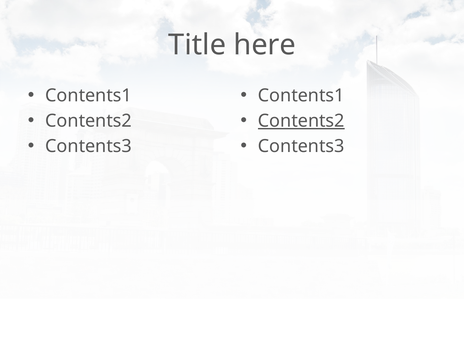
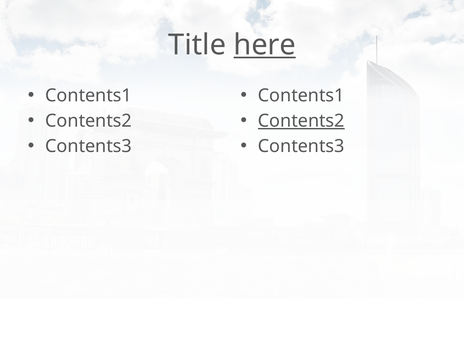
here underline: none -> present (265, 45)
